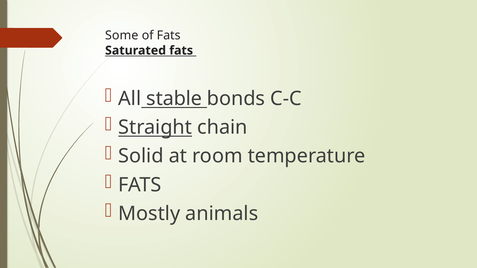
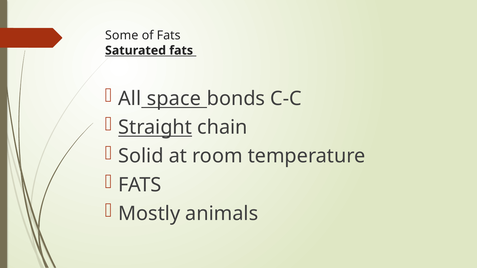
stable: stable -> space (174, 99)
